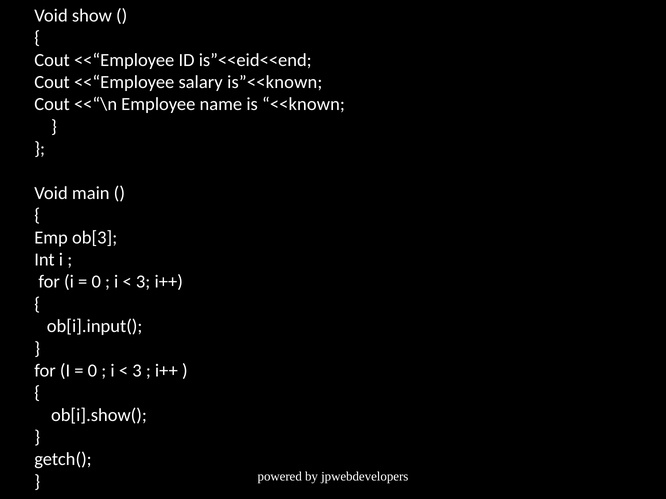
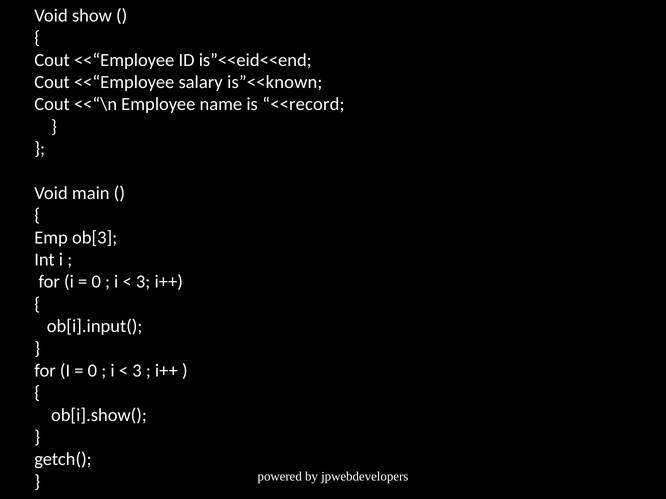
<<known: <<known -> <<record (303, 104)
